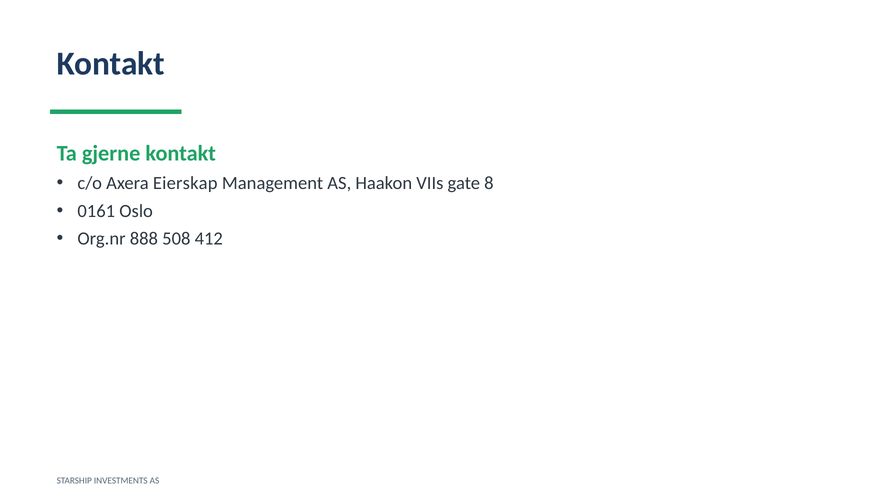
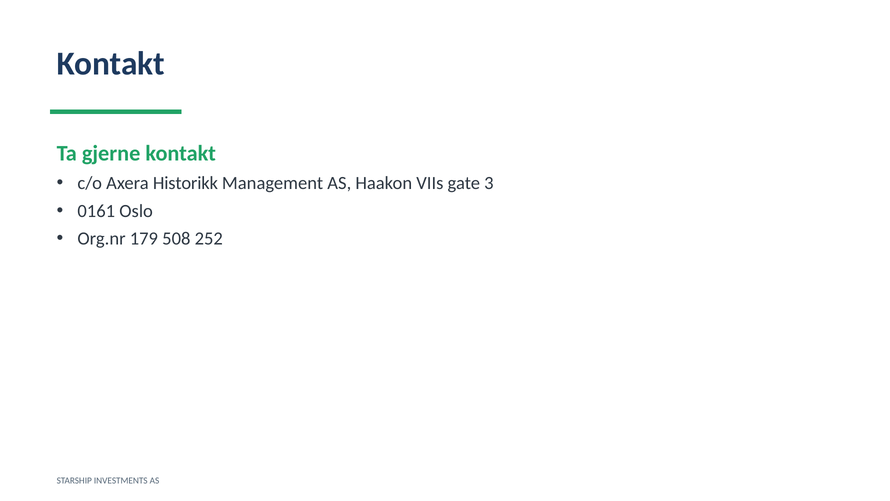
Eierskap: Eierskap -> Historikk (185, 183)
8: 8 -> 3 (489, 183)
888: 888 -> 179 (144, 239)
412: 412 -> 252 (209, 239)
